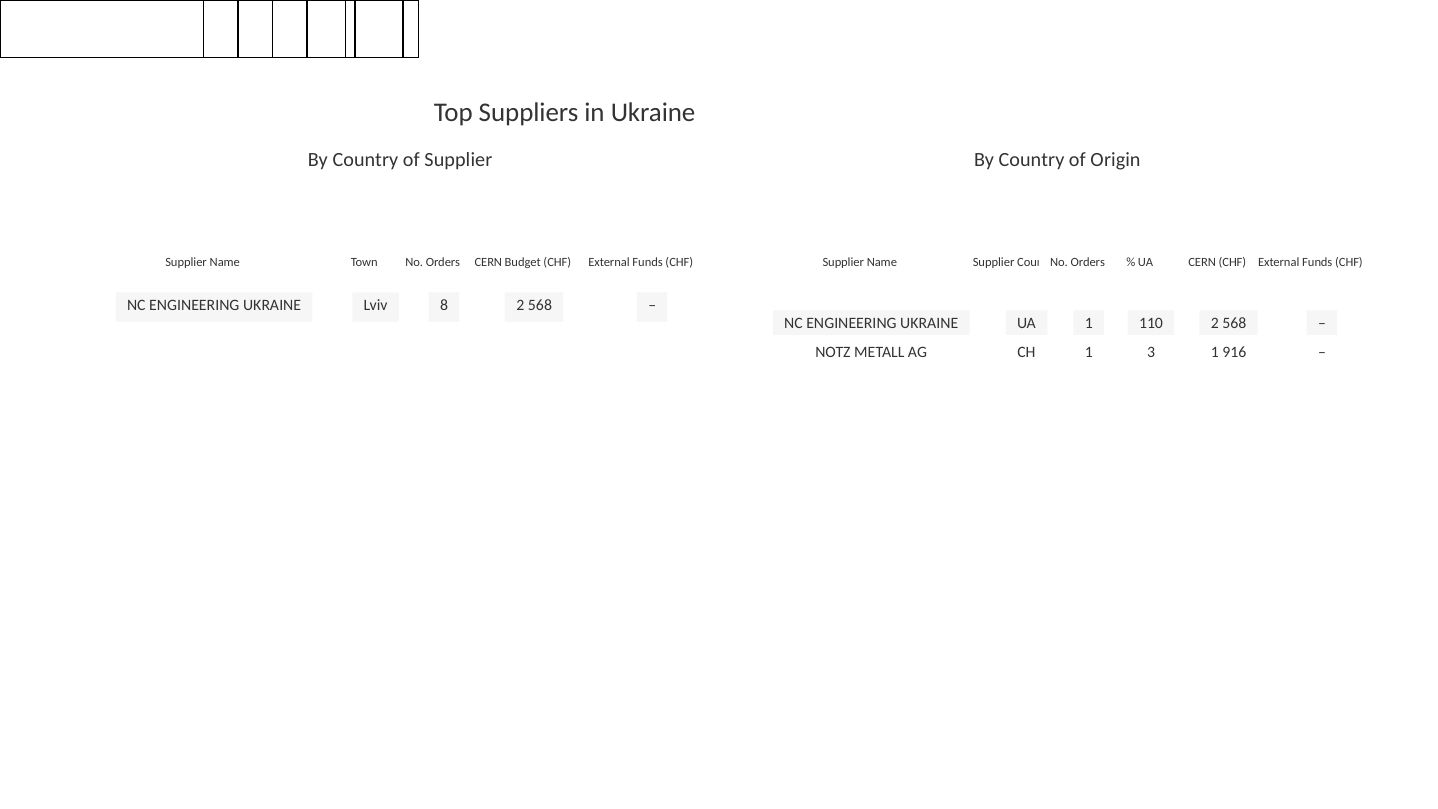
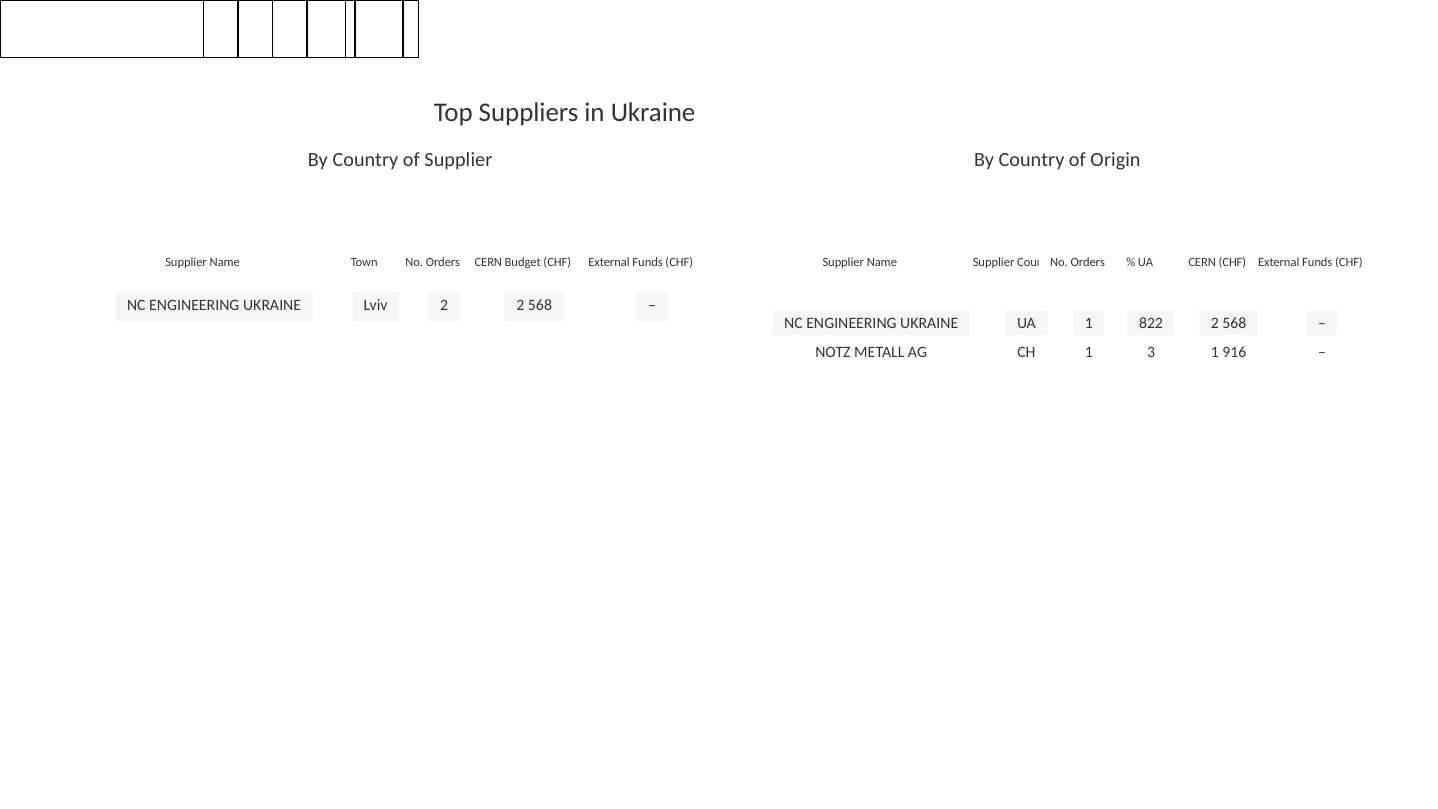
Lviv 8: 8 -> 2 (444, 306)
110: 110 -> 822 (1151, 324)
